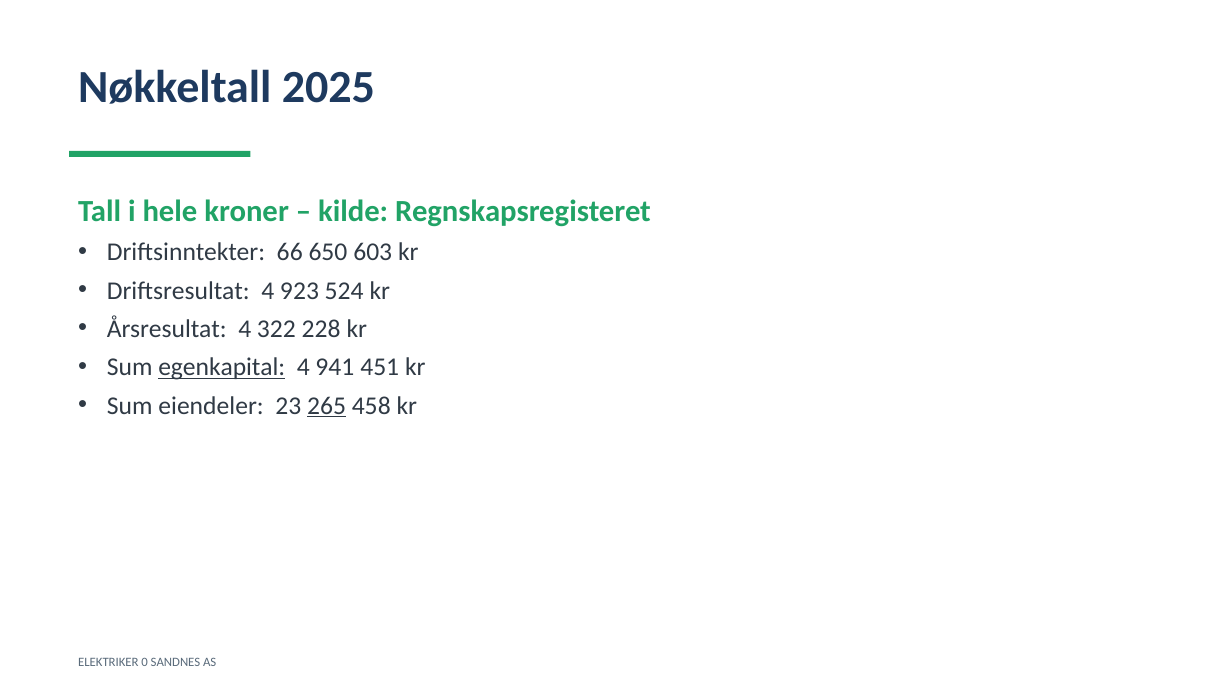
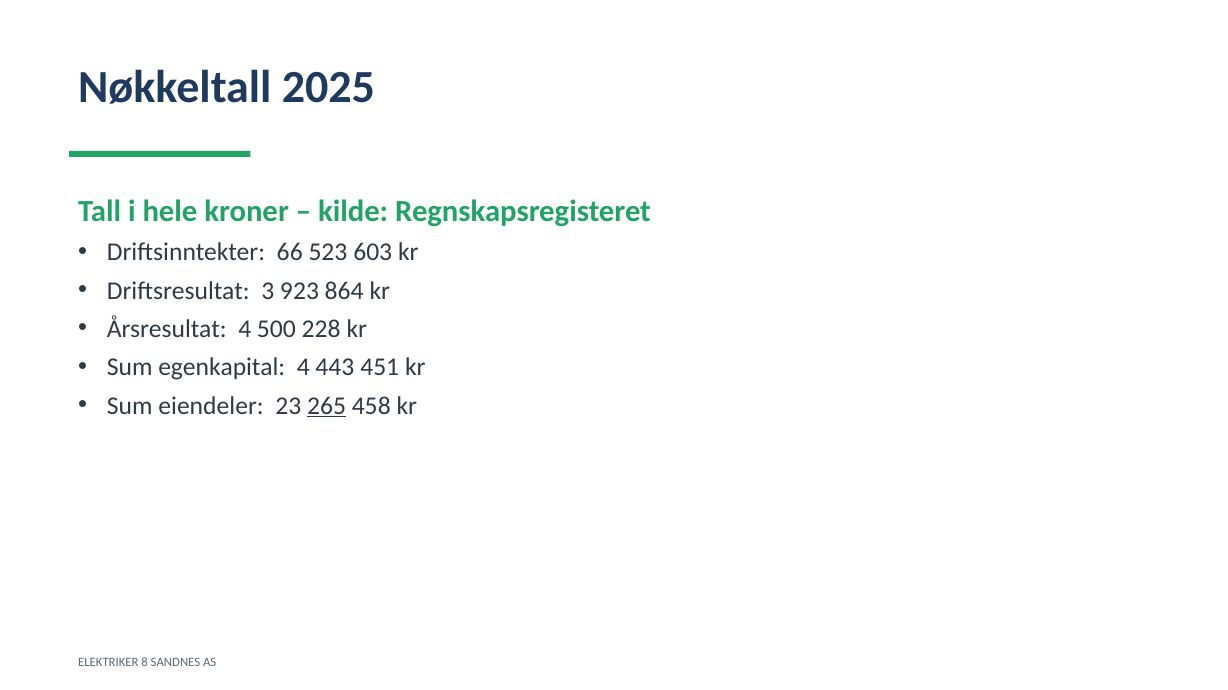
650: 650 -> 523 (328, 253)
Driftsresultat 4: 4 -> 3 (268, 291)
524: 524 -> 864 (344, 291)
322: 322 -> 500 (276, 329)
egenkapital underline: present -> none (222, 368)
941: 941 -> 443 (335, 368)
0: 0 -> 8 (145, 663)
